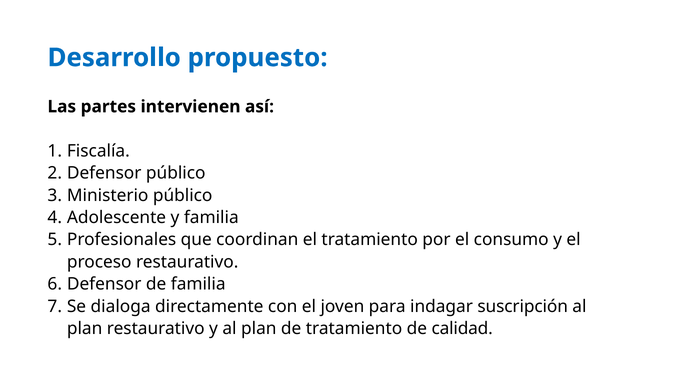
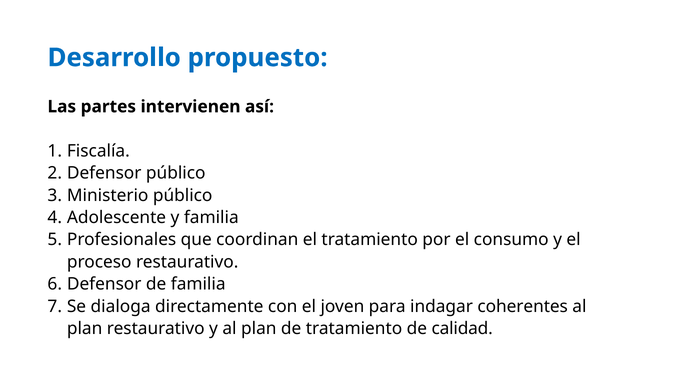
suscripción: suscripción -> coherentes (523, 306)
